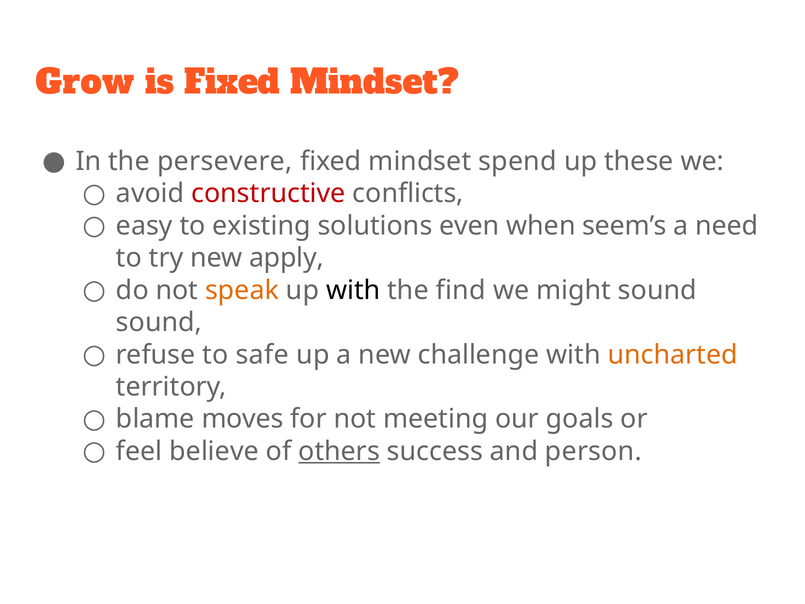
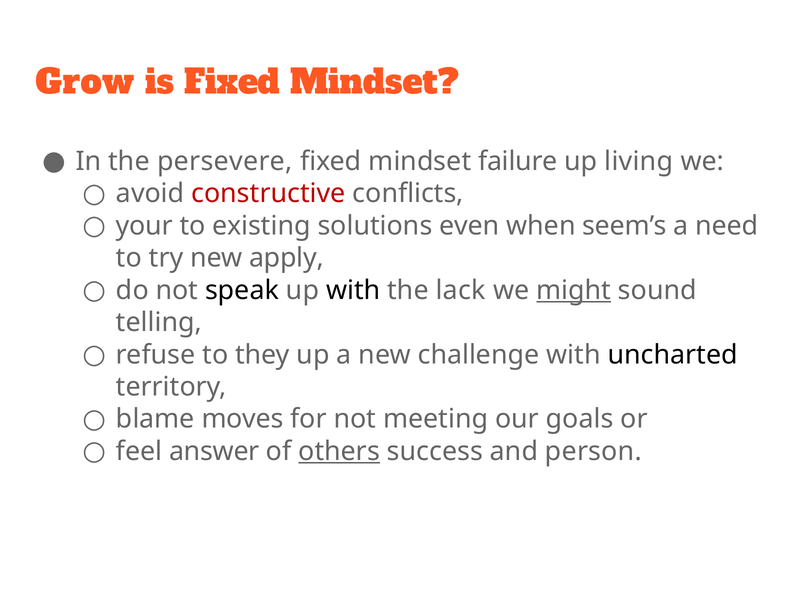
spend: spend -> failure (518, 161)
these: these -> living (639, 161)
easy: easy -> your (144, 226)
speak colour: orange -> black (242, 290)
find: find -> lack (461, 290)
might underline: none -> present (574, 290)
sound: sound -> telling (159, 322)
safe: safe -> they (262, 355)
uncharted colour: orange -> black (673, 355)
believe: believe -> answer (214, 451)
